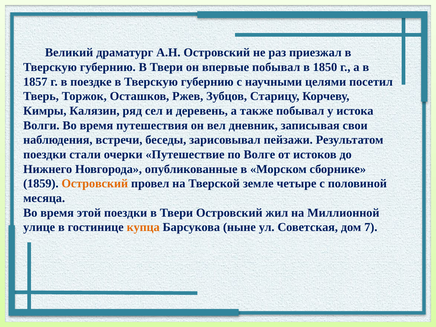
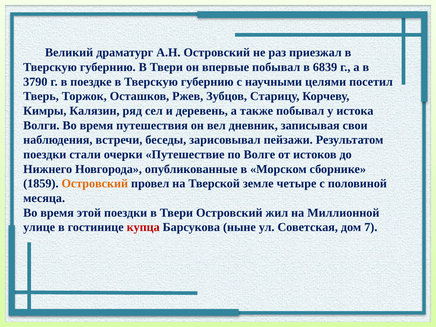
1850: 1850 -> 6839 (325, 67)
1857: 1857 -> 3790 (35, 82)
купца colour: orange -> red (143, 227)
